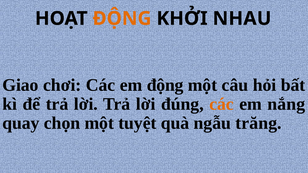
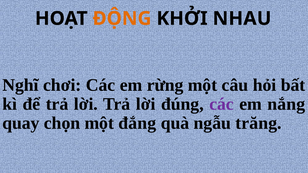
Giao: Giao -> Nghĩ (20, 85)
em động: động -> rừng (165, 85)
các colour: orange -> purple (222, 104)
tuyệt: tuyệt -> đắng (137, 123)
